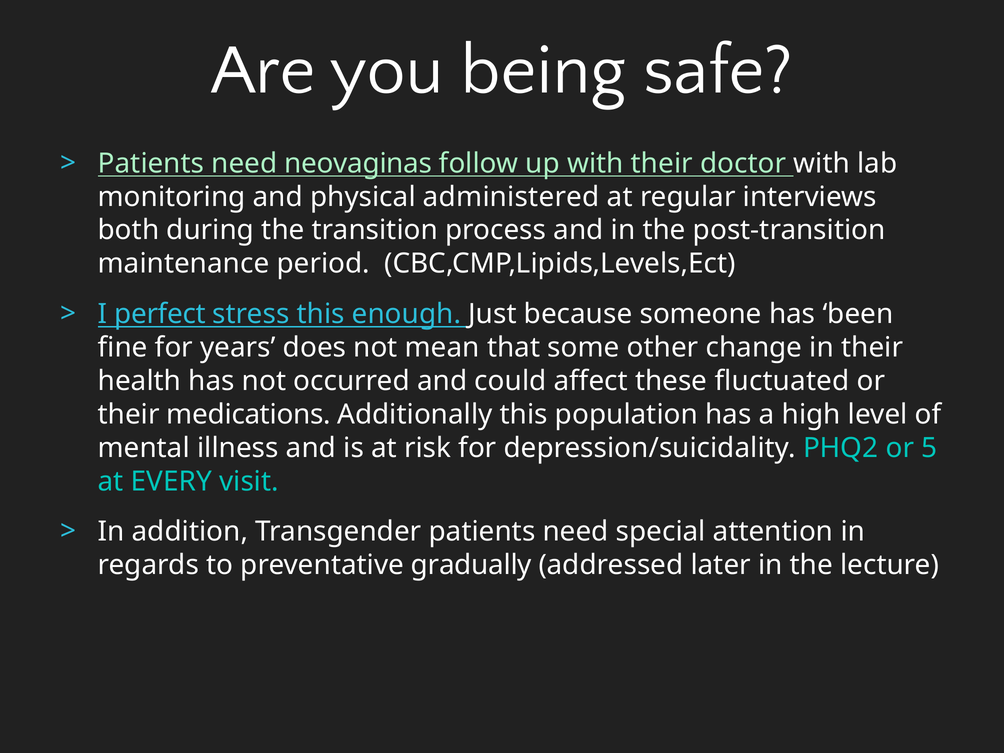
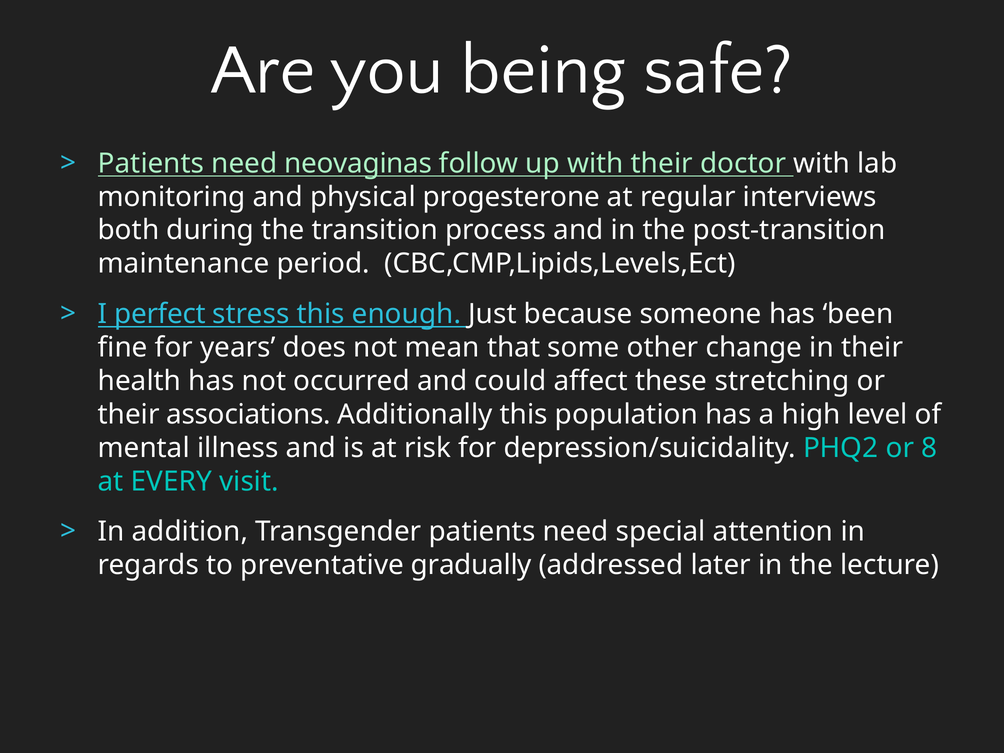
administered: administered -> progesterone (511, 197)
fluctuated: fluctuated -> stretching (782, 381)
medications: medications -> associations (249, 414)
5: 5 -> 8 (929, 448)
